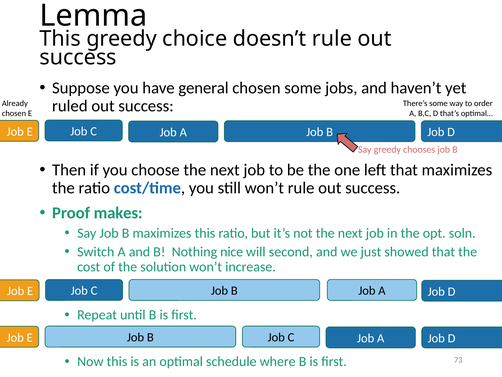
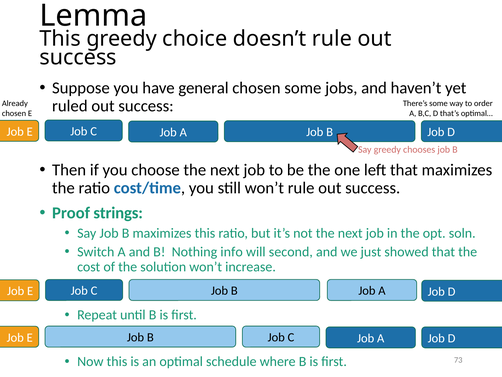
makes: makes -> strings (118, 213)
nice: nice -> info (232, 251)
